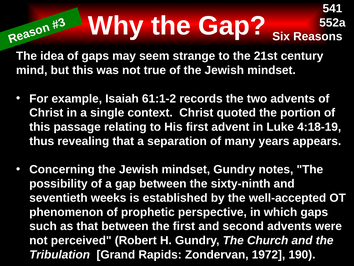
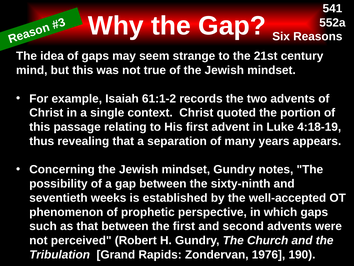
1972: 1972 -> 1976 (269, 254)
